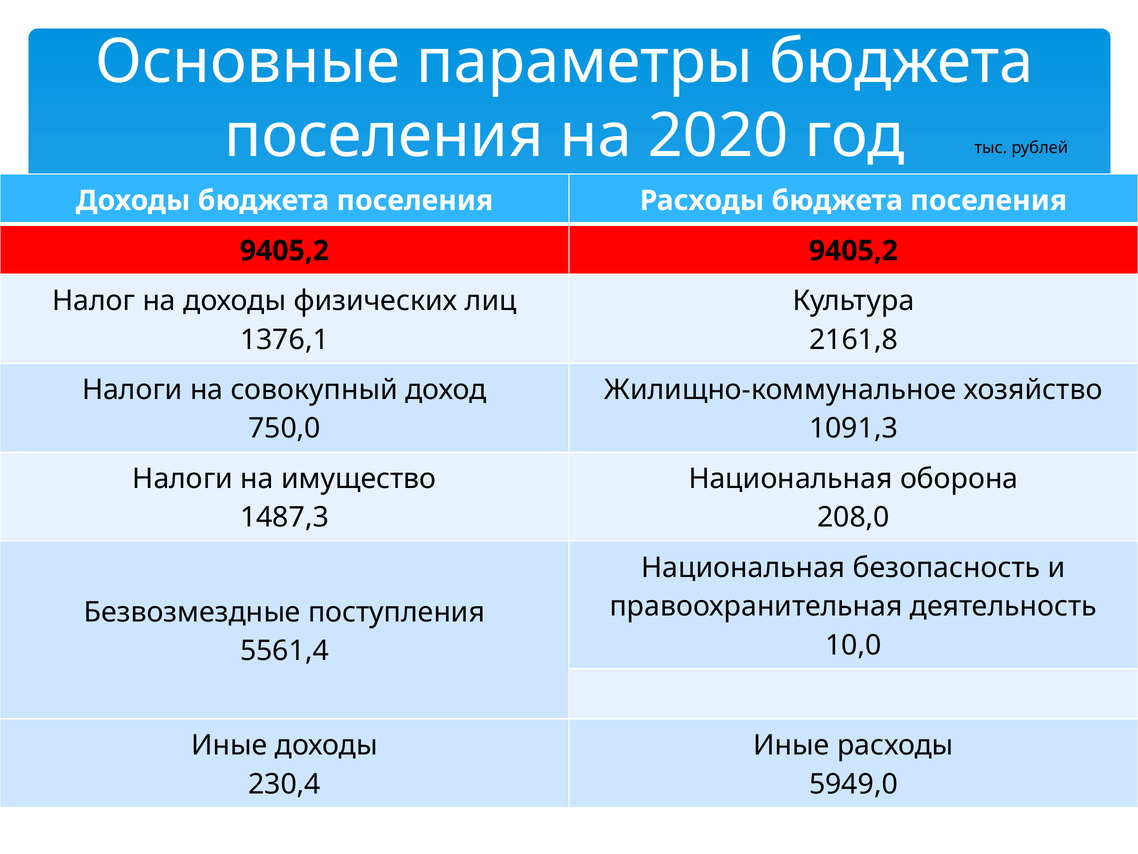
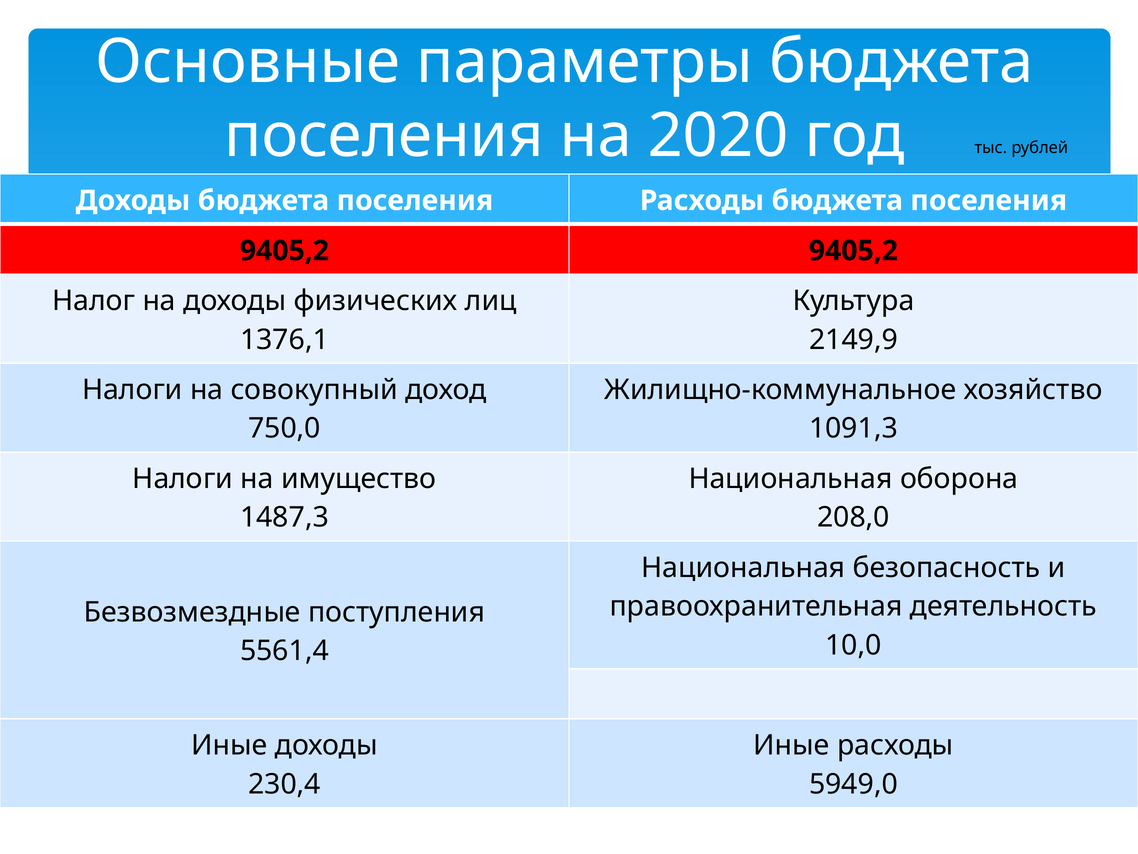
2161,8: 2161,8 -> 2149,9 (853, 339)
